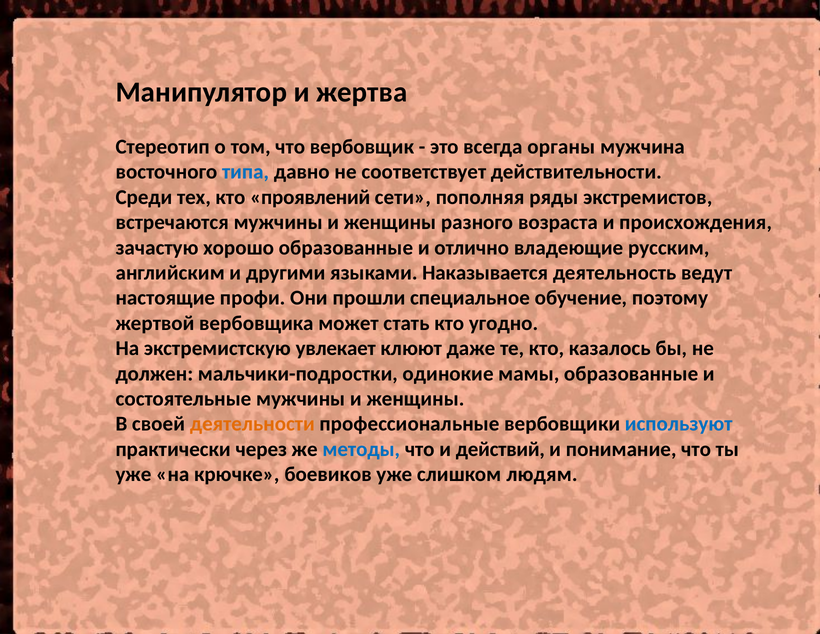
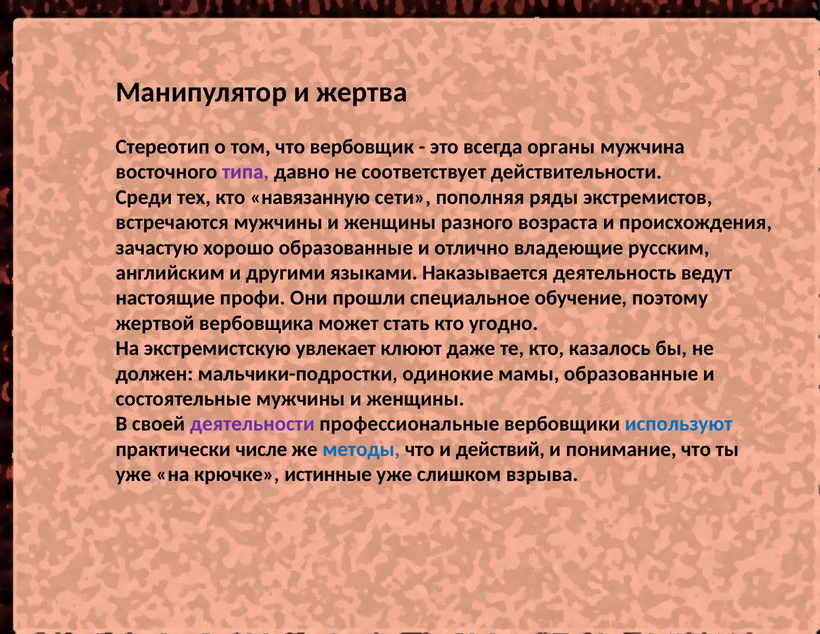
типа colour: blue -> purple (245, 172)
проявлений: проявлений -> навязанную (310, 197)
деятельности colour: orange -> purple (252, 424)
через: через -> числе (261, 449)
боевиков: боевиков -> истинные (328, 474)
людям: людям -> взрыва (542, 474)
